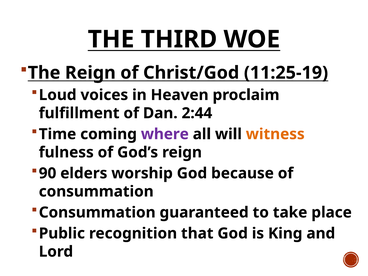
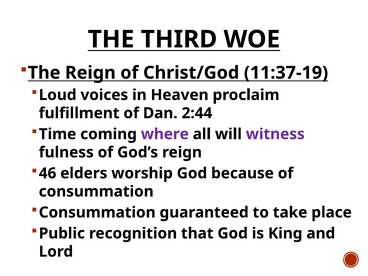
11:25-19: 11:25-19 -> 11:37-19 (286, 73)
witness colour: orange -> purple (275, 134)
90: 90 -> 46 (48, 173)
